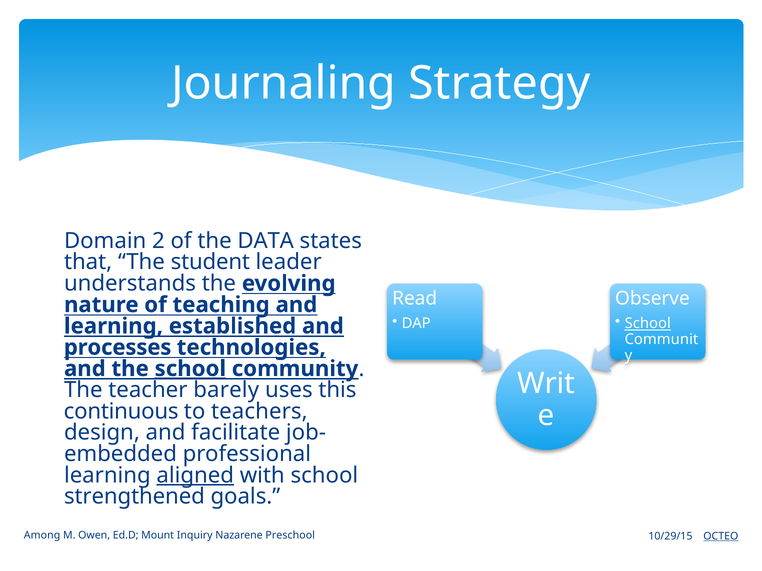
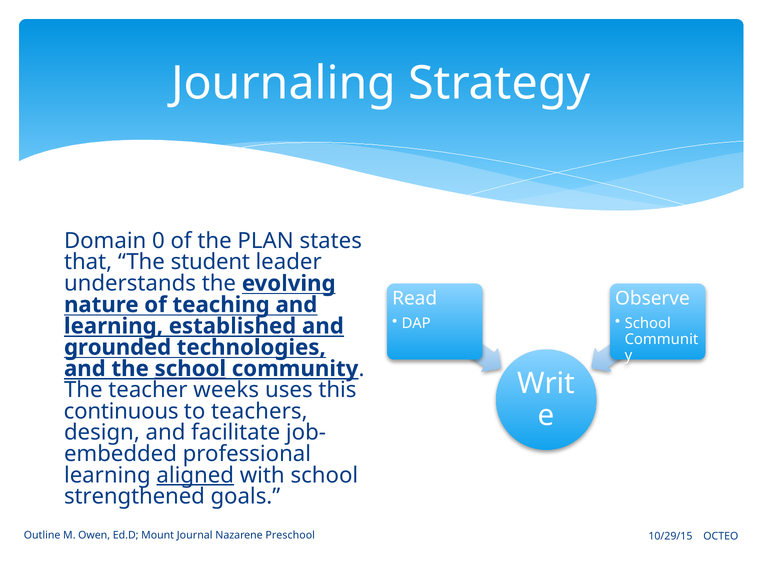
2: 2 -> 0 (158, 241)
DATA: DATA -> PLAN (266, 241)
School underline: present -> none (648, 324)
processes: processes -> grounded (118, 348)
barely: barely -> weeks (226, 390)
Among: Among -> Outline (42, 536)
Inquiry: Inquiry -> Journal (195, 536)
OCTEO underline: present -> none (721, 537)
